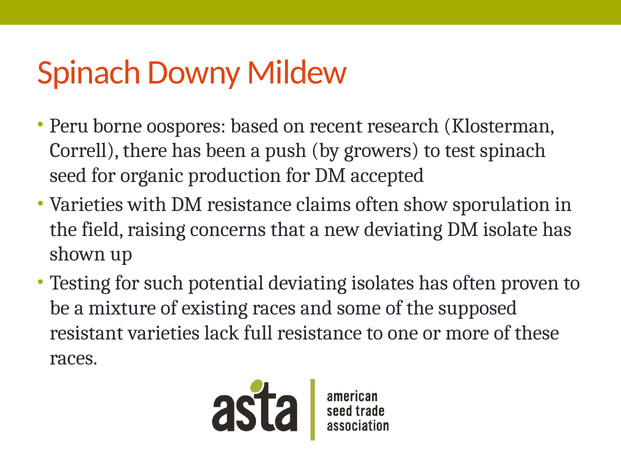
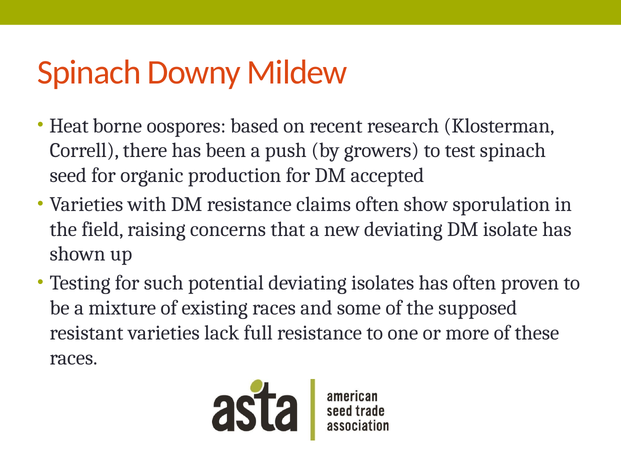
Peru: Peru -> Heat (69, 126)
